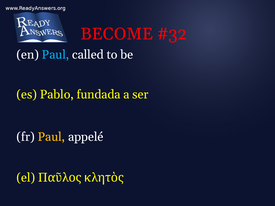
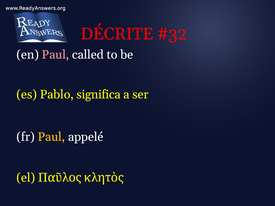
BECOME: BECOME -> DÉCRITE (117, 34)
Paul colour: light blue -> pink (55, 55)
fundada: fundada -> significa (99, 95)
